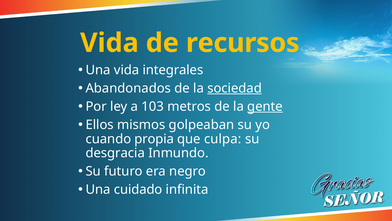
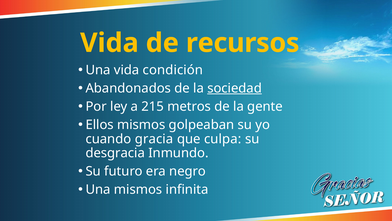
integrales: integrales -> condición (173, 70)
103: 103 -> 215 (153, 106)
gente underline: present -> none (265, 106)
propia: propia -> gracia (154, 139)
Una cuidado: cuidado -> mismos (138, 189)
